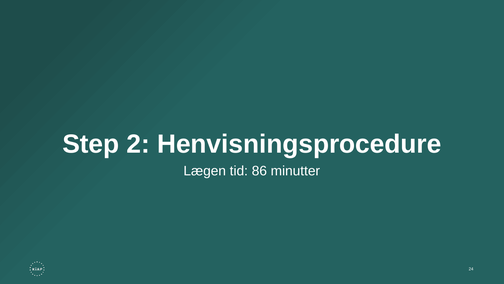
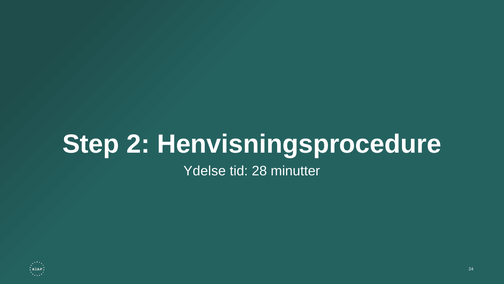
Lægen: Lægen -> Ydelse (205, 171)
86: 86 -> 28 (259, 171)
